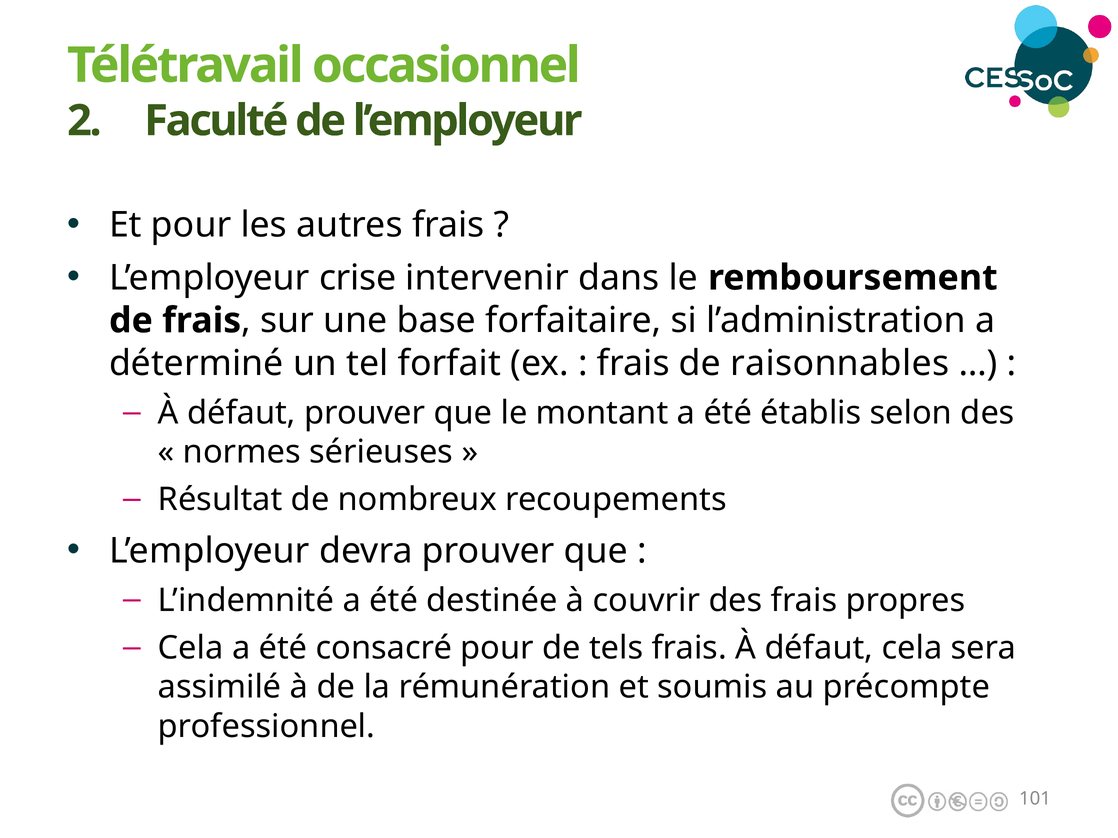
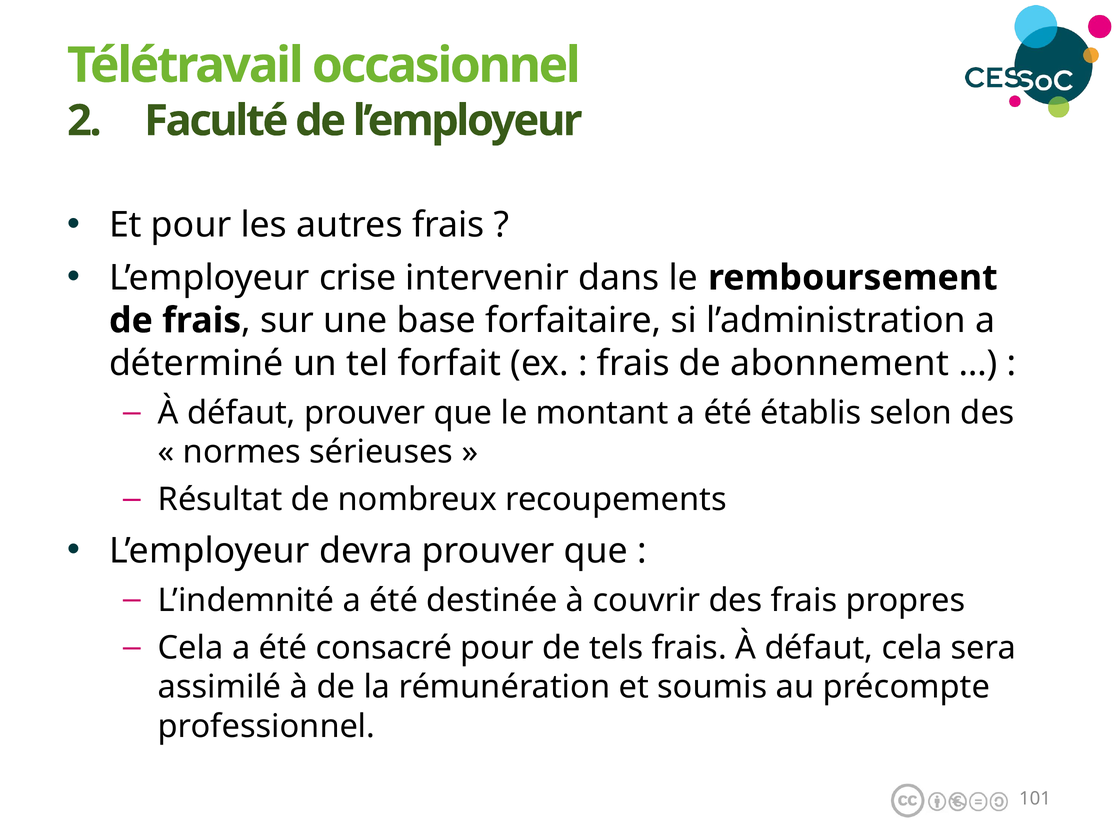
raisonnables: raisonnables -> abonnement (840, 364)
